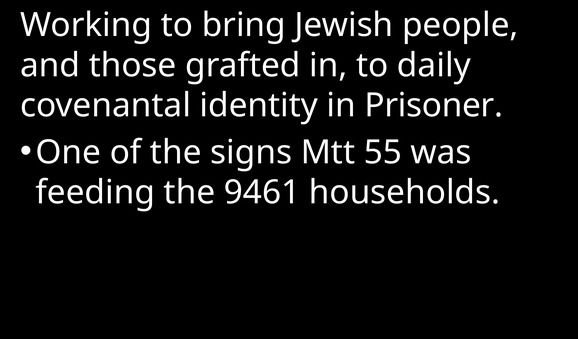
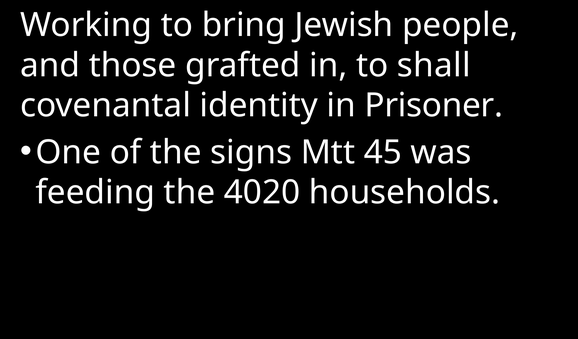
daily: daily -> shall (434, 65)
55: 55 -> 45 (383, 152)
9461: 9461 -> 4020 (262, 192)
